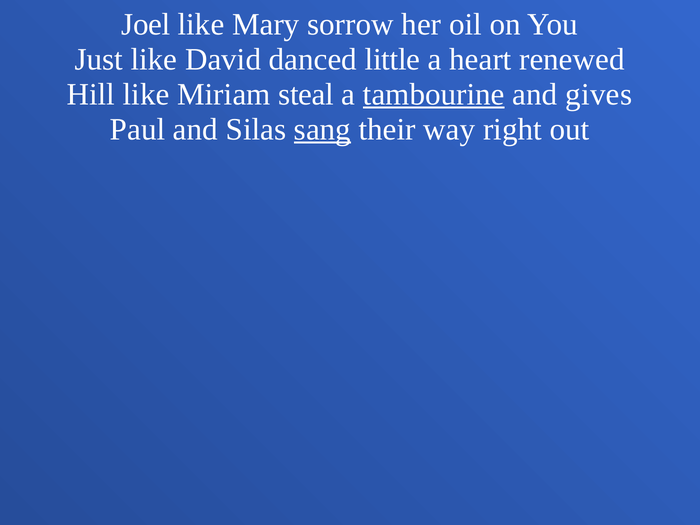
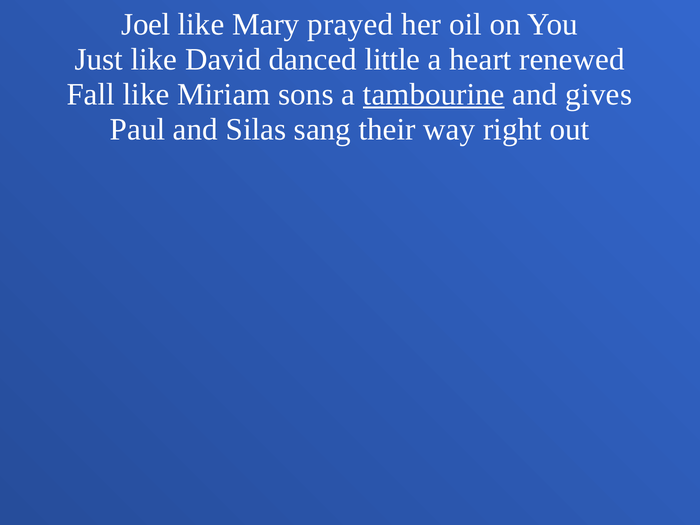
sorrow: sorrow -> prayed (350, 24)
Hill: Hill -> Fall (91, 94)
steal: steal -> sons (306, 94)
sang underline: present -> none (322, 129)
